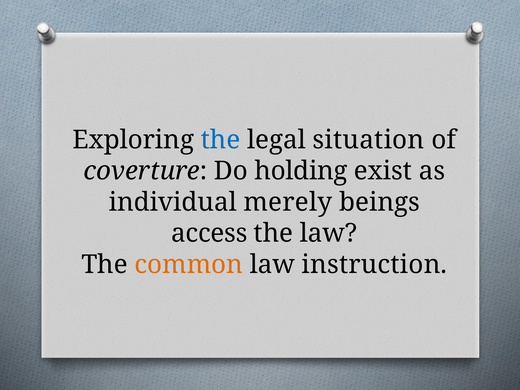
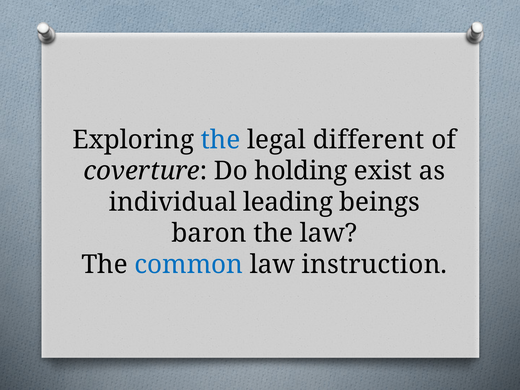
situation: situation -> different (369, 140)
merely: merely -> leading (288, 202)
access: access -> baron (209, 233)
common colour: orange -> blue (189, 265)
